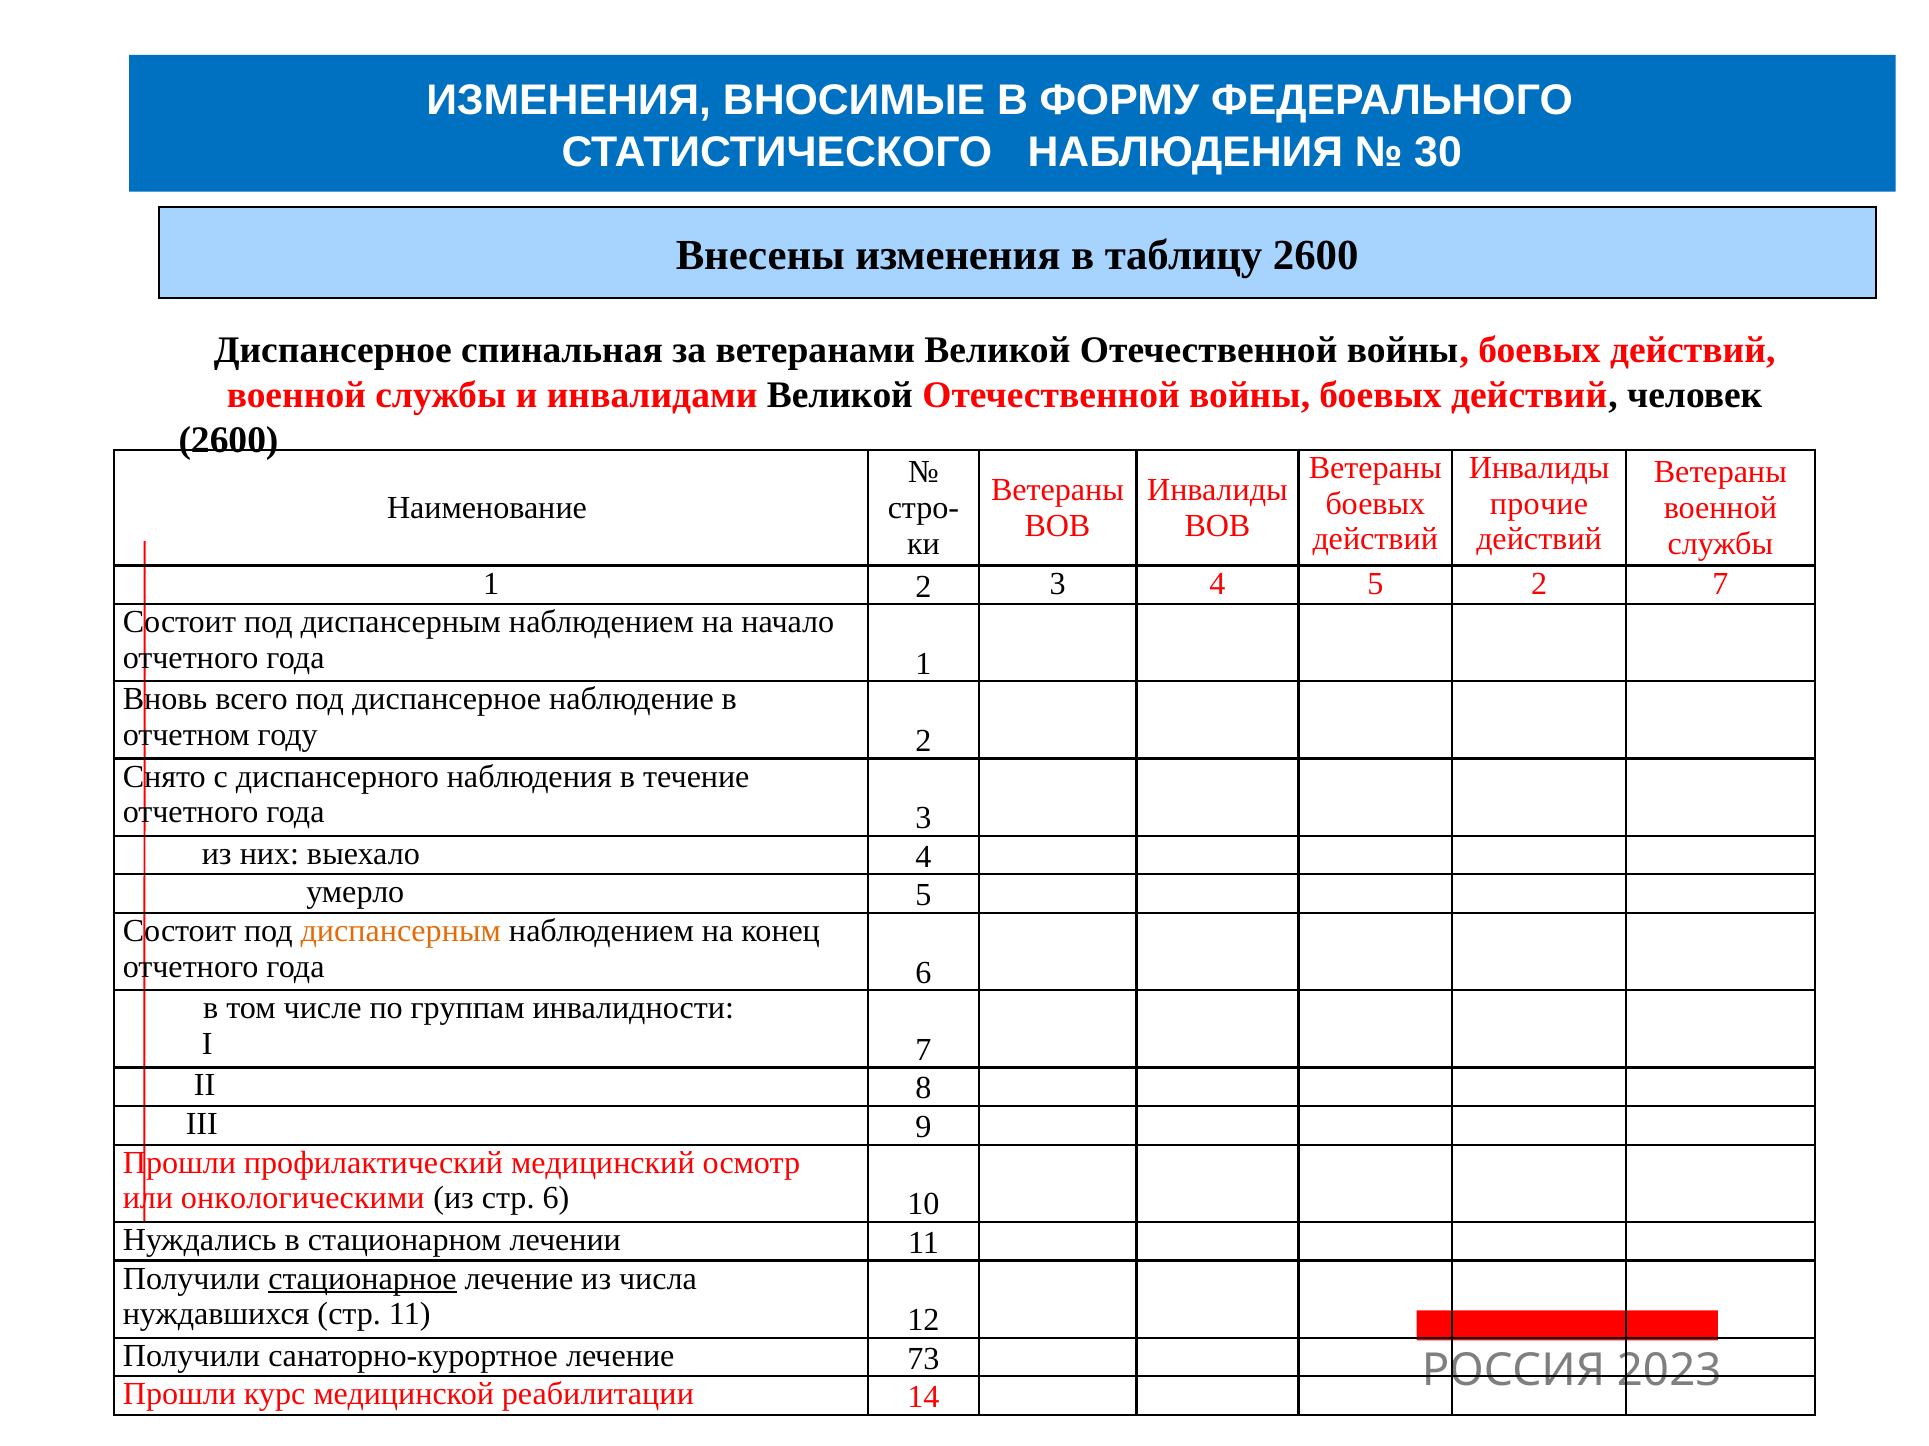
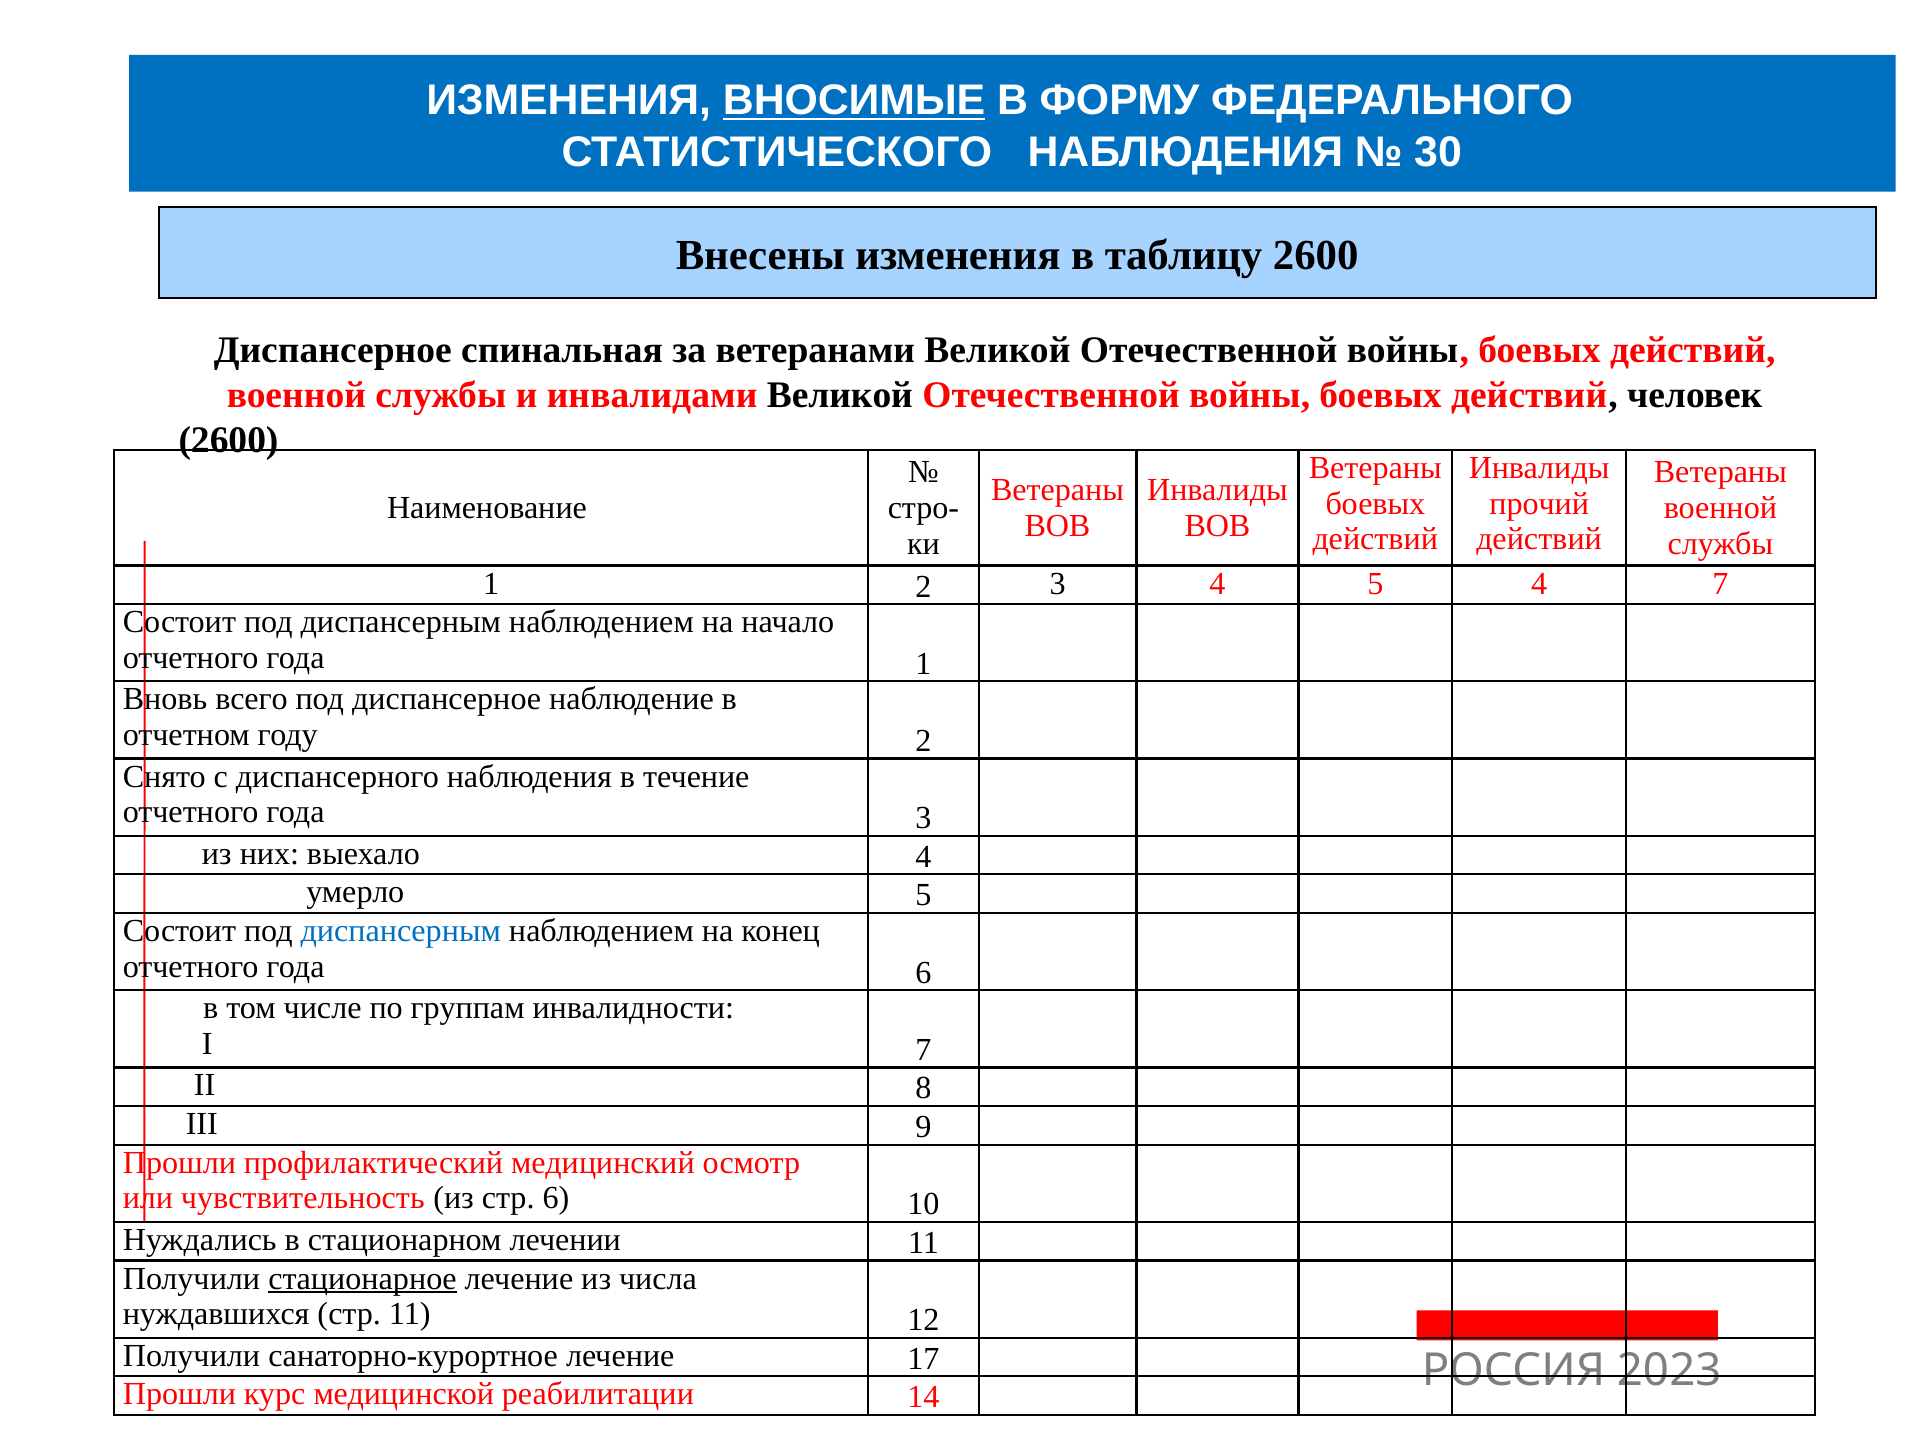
ВНОСИМЫЕ underline: none -> present (854, 101)
прочие: прочие -> прочий (1539, 504)
5 2: 2 -> 4 (1539, 584)
диспансерным colour: orange -> blue (401, 931)
онкологическими: онкологическими -> чувствительность (303, 1199)
73: 73 -> 17 (923, 1359)
